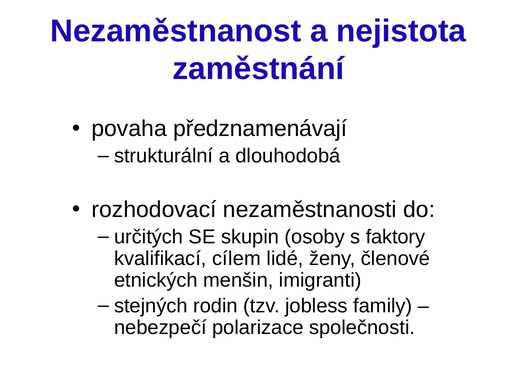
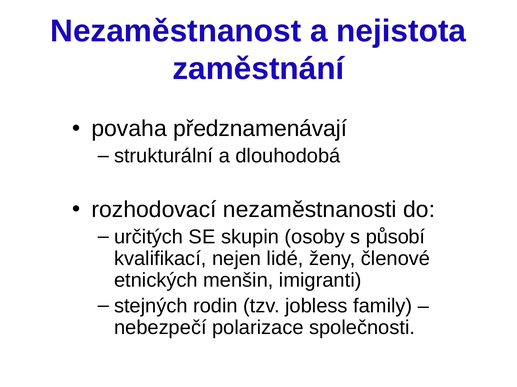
faktory: faktory -> působí (396, 237)
cílem: cílem -> nejen (237, 259)
